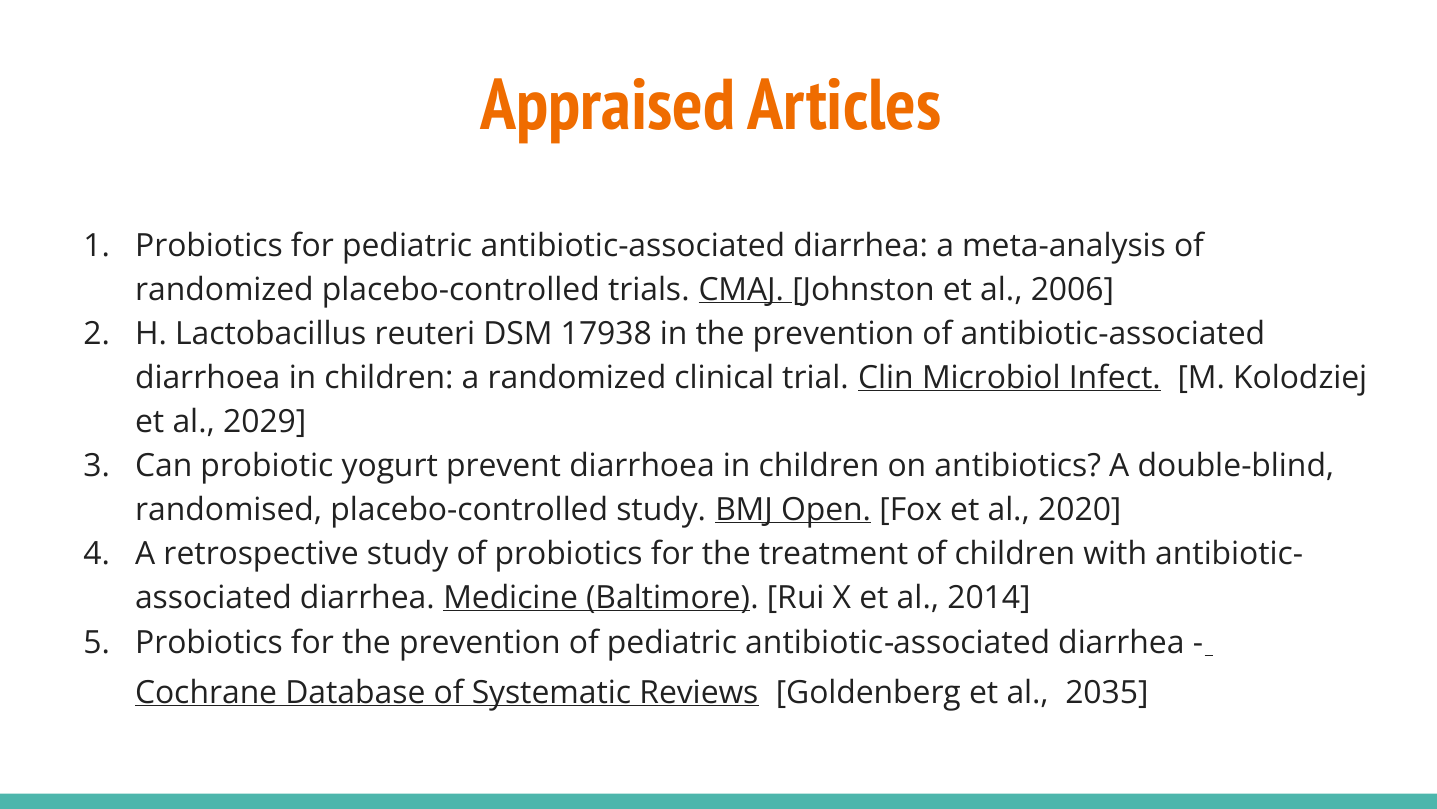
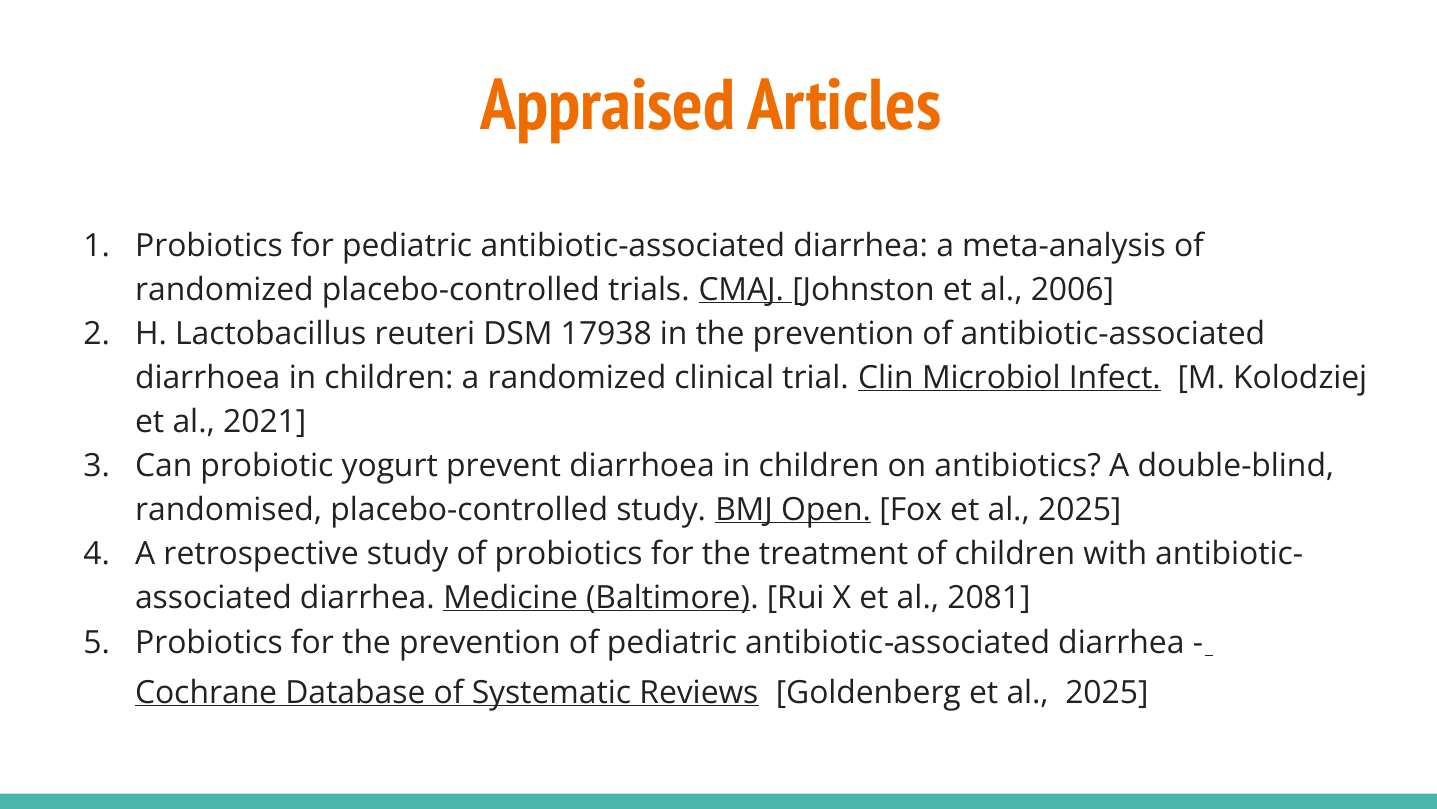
2029: 2029 -> 2021 (265, 421)
Fox et al 2020: 2020 -> 2025 (1080, 510)
2014: 2014 -> 2081 (989, 598)
Goldenberg et al 2035: 2035 -> 2025 (1107, 692)
